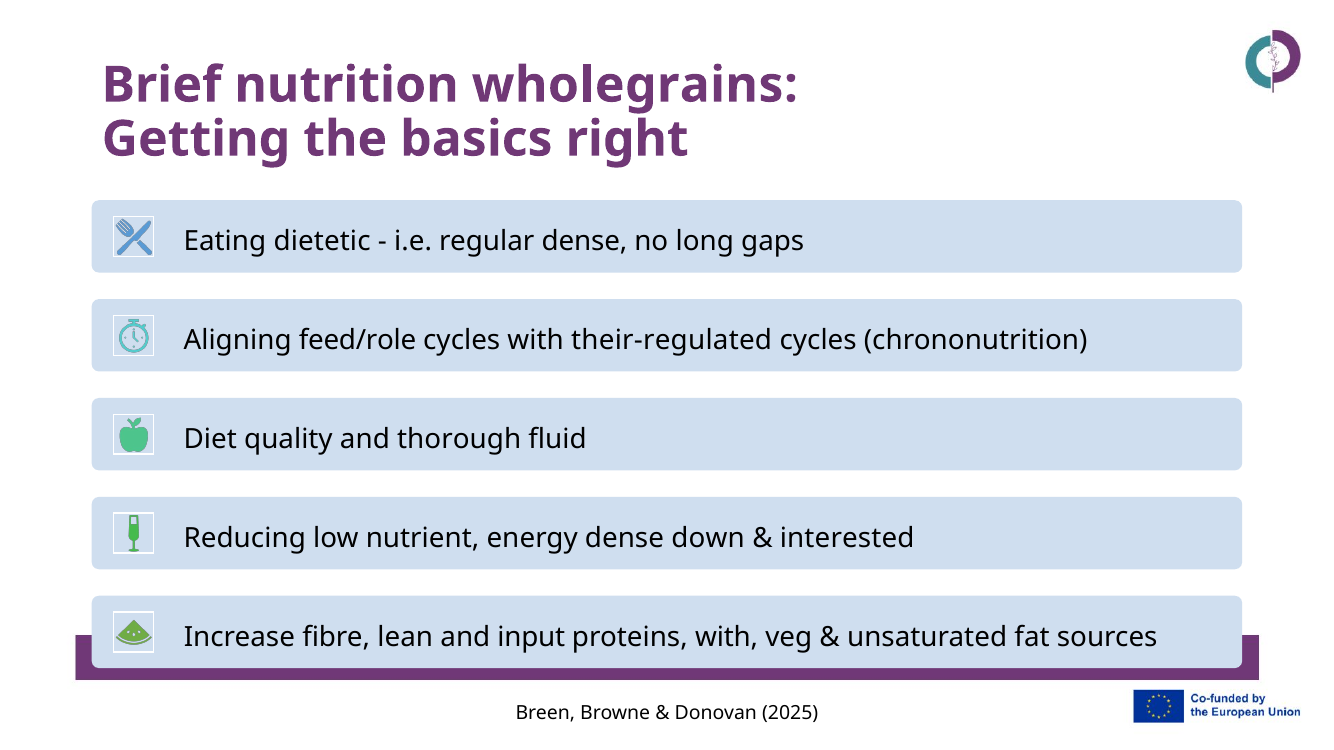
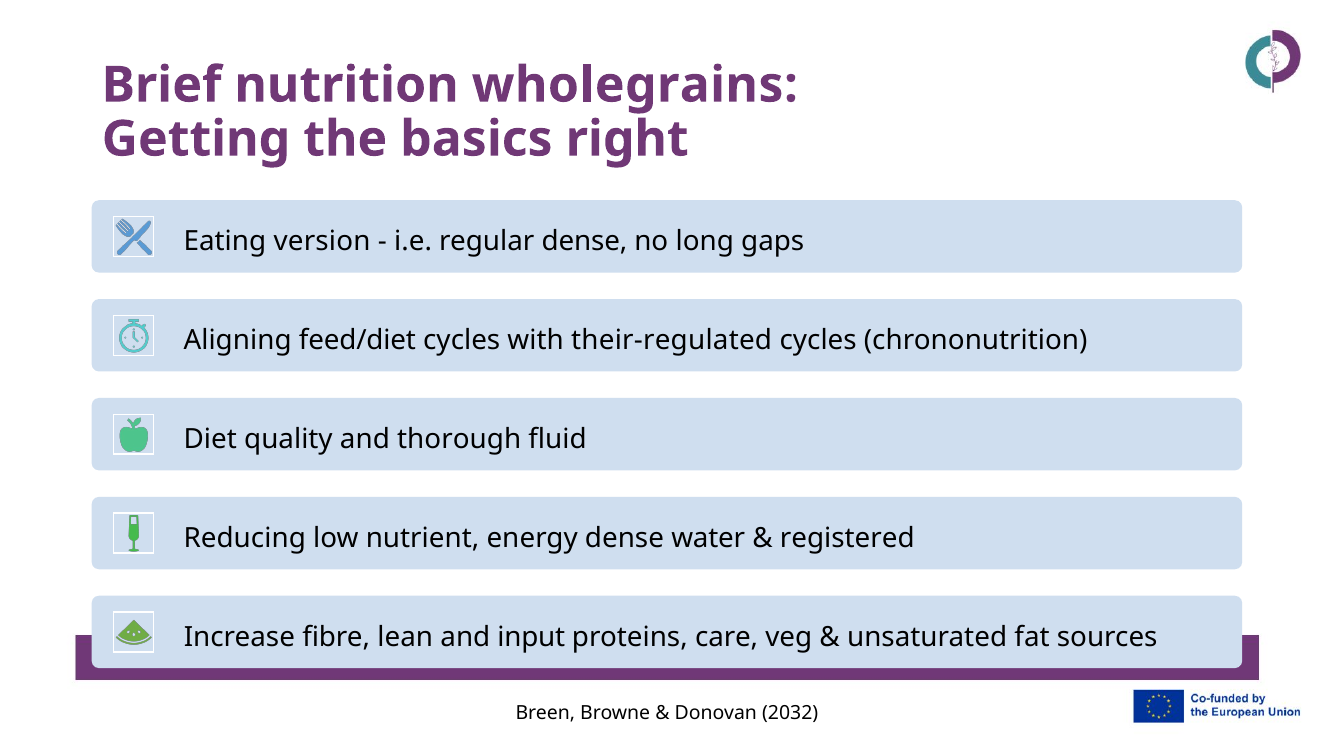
dietetic: dietetic -> version (322, 242)
feed/role: feed/role -> feed/diet (357, 341)
down: down -> water (708, 539)
interested: interested -> registered (847, 539)
proteins with: with -> care (727, 638)
2025: 2025 -> 2032 (790, 714)
